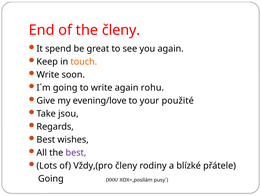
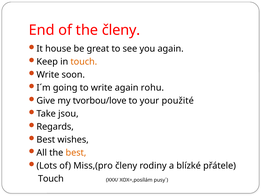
spend: spend -> house (58, 49)
evening/love: evening/love -> tvorbou/love (100, 101)
best colour: purple -> orange (76, 153)
Vždy,(pro: Vždy,(pro -> Miss,(pro (93, 165)
Going: Going -> Touch (51, 178)
